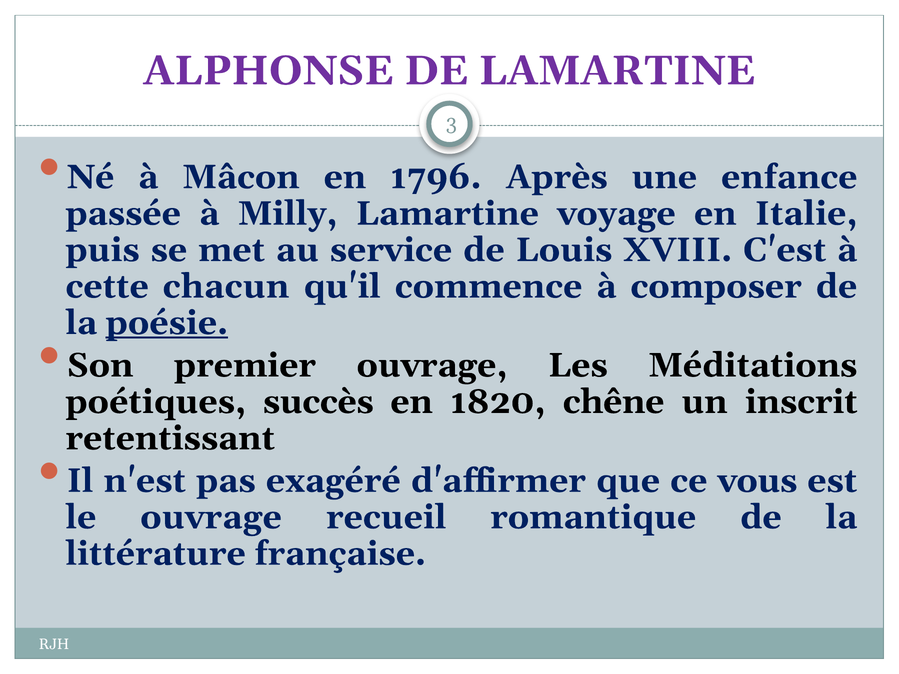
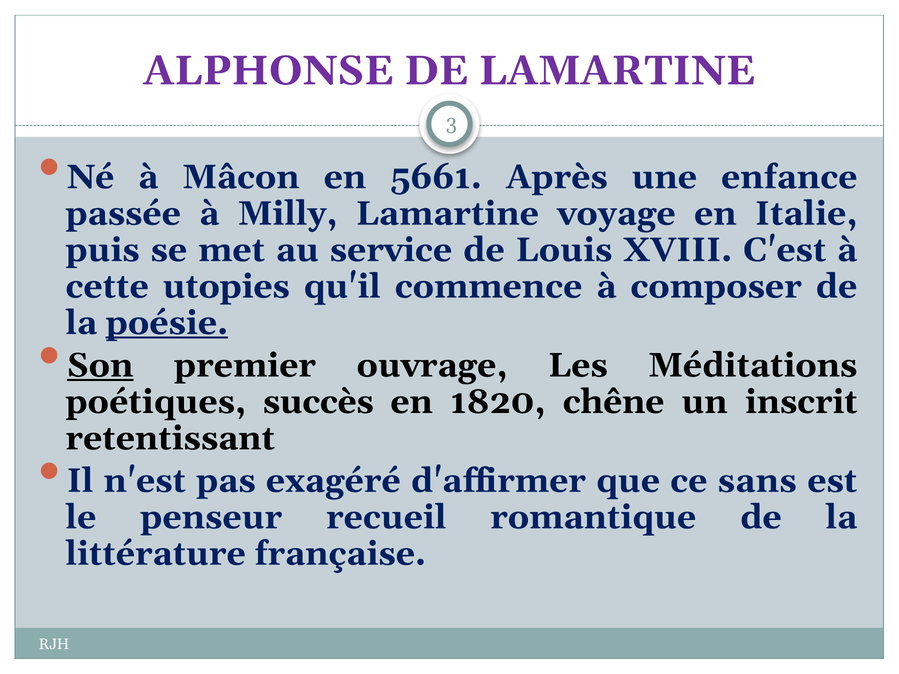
1796: 1796 -> 5661 (436, 177)
chacun: chacun -> utopies (226, 287)
Son underline: none -> present (100, 365)
vous: vous -> sans (757, 481)
le ouvrage: ouvrage -> penseur (211, 517)
